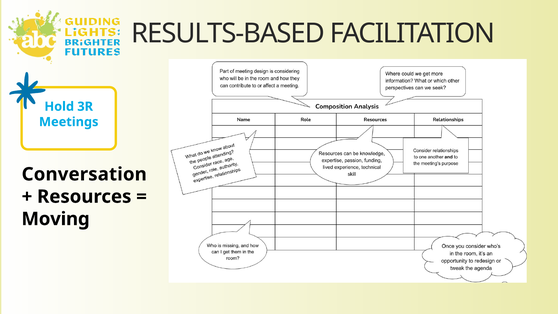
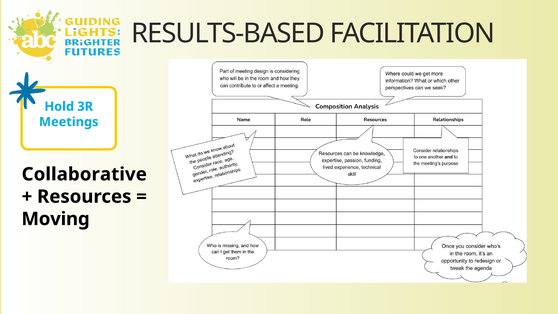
Conversation: Conversation -> Collaborative (84, 174)
